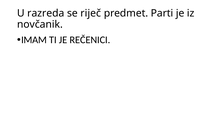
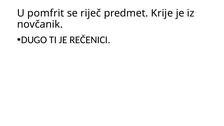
razreda: razreda -> pomfrit (46, 13)
Parti: Parti -> Krije (162, 13)
IMAM: IMAM -> DUGO (34, 40)
